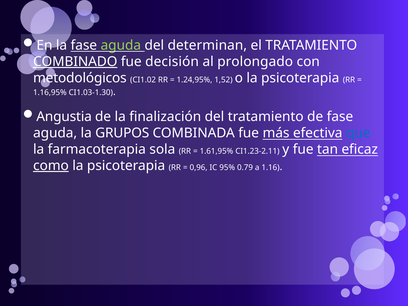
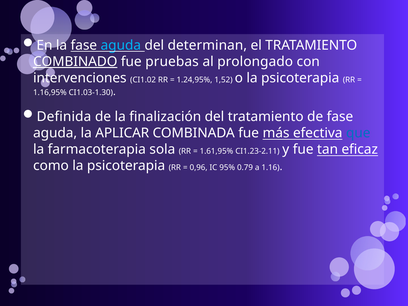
aguda colour: light green -> light blue (121, 45)
decisión: decisión -> pruebas (172, 62)
metodológicos: metodológicos -> intervenciones (80, 78)
Angustia: Angustia -> Definida (64, 117)
GRUPOS: GRUPOS -> APLICAR (122, 133)
como underline: present -> none (51, 166)
